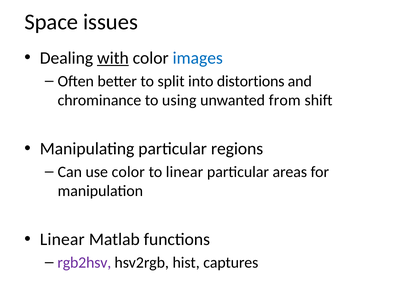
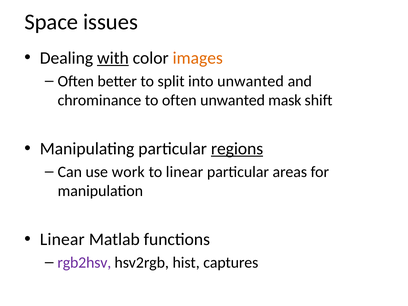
images colour: blue -> orange (198, 58)
into distortions: distortions -> unwanted (251, 81)
to using: using -> often (179, 100)
from: from -> mask (285, 100)
regions underline: none -> present (237, 149)
use color: color -> work (128, 172)
